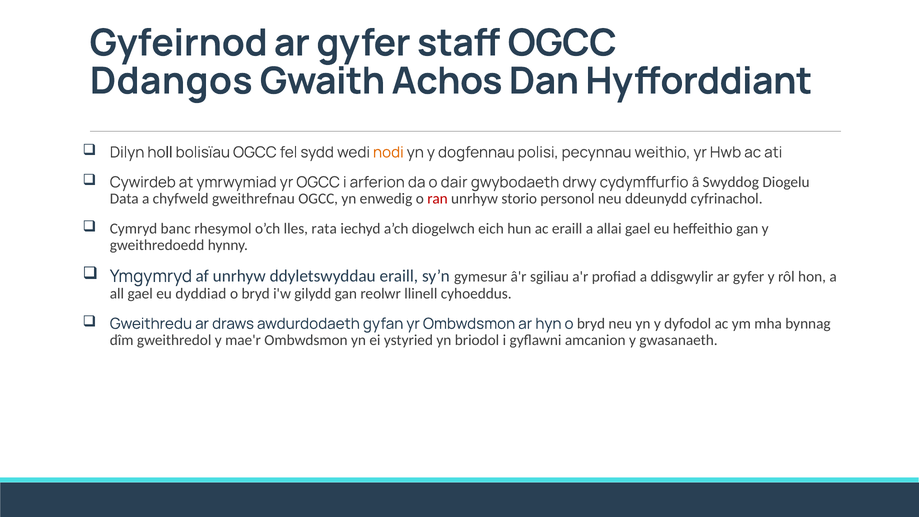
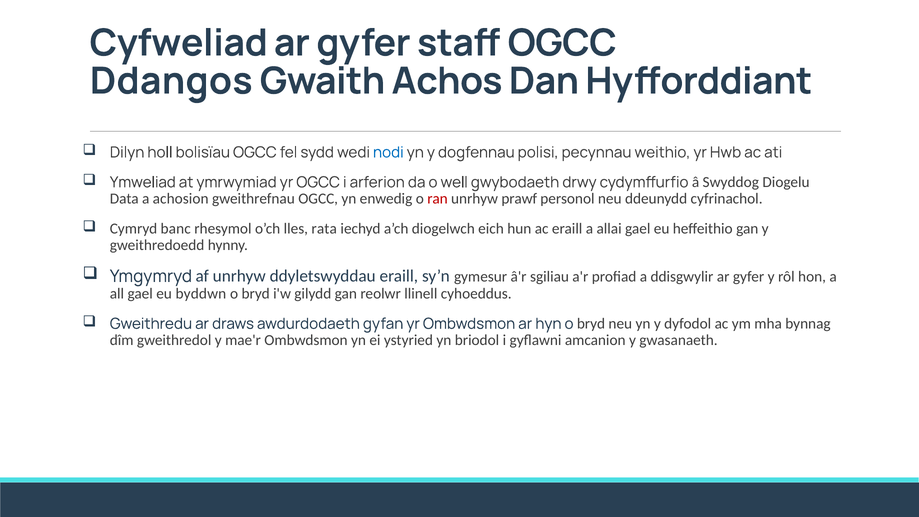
Gyfeirnod: Gyfeirnod -> Cyfweliad (179, 43)
nodi colour: orange -> blue (388, 152)
Cywirdeb: Cywirdeb -> Ymweliad (143, 182)
dair: dair -> well (454, 182)
chyfweld: chyfweld -> achosion (181, 199)
storio: storio -> prawf (519, 199)
dyddiad: dyddiad -> byddwn (201, 294)
